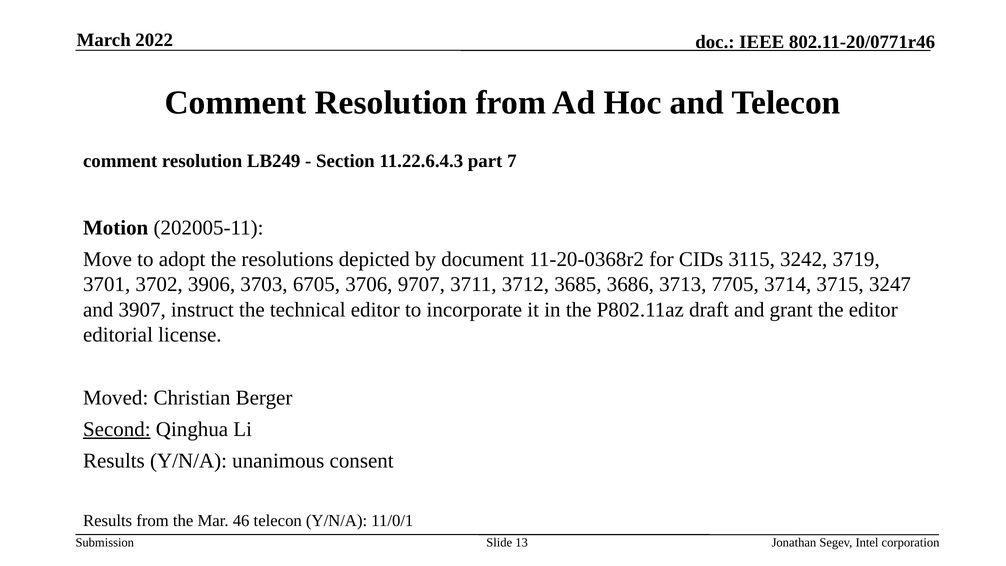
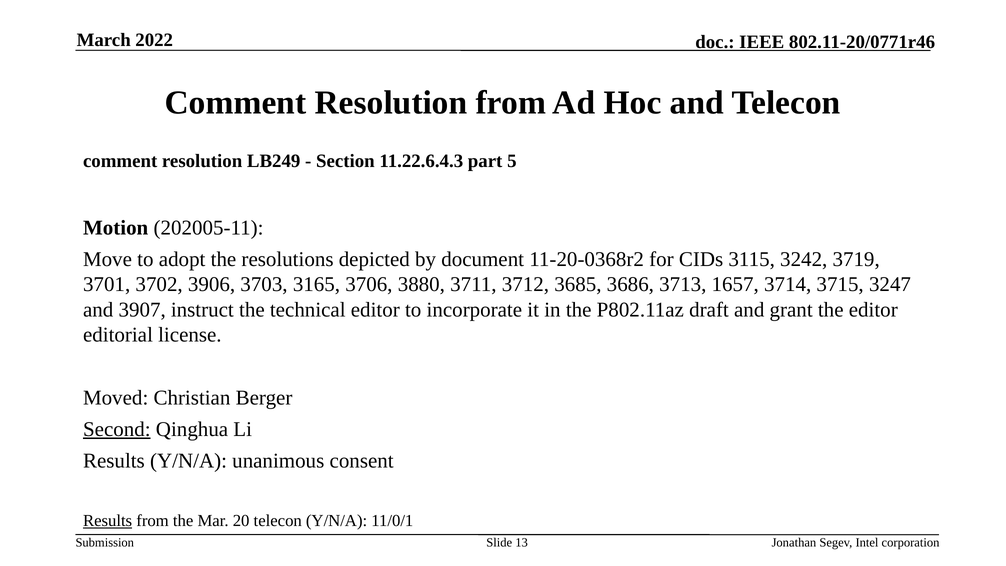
7: 7 -> 5 (512, 161)
6705: 6705 -> 3165 (316, 284)
9707: 9707 -> 3880 (421, 284)
7705: 7705 -> 1657 (735, 284)
Results underline: none -> present (108, 521)
46: 46 -> 20 (241, 521)
